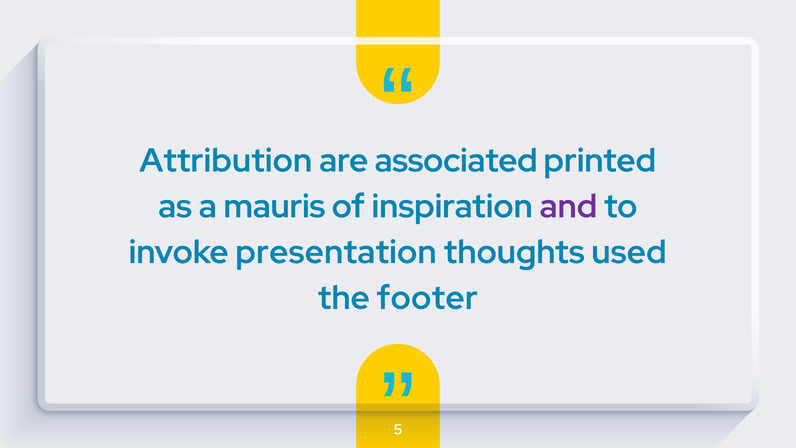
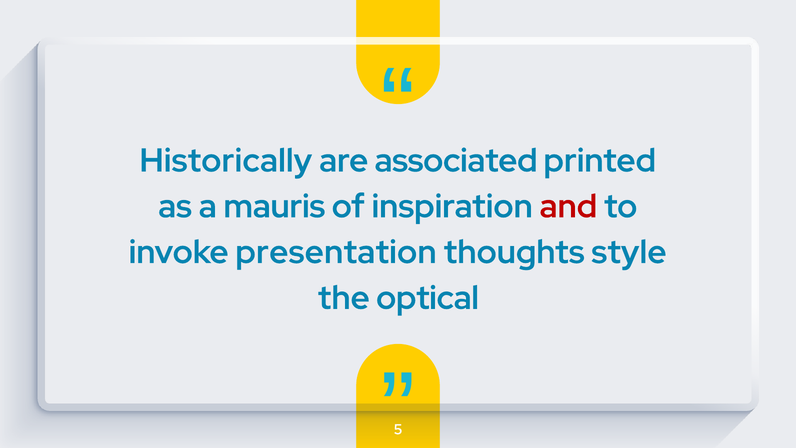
Attribution: Attribution -> Historically (226, 161)
and colour: purple -> red (568, 206)
used: used -> style (629, 252)
footer: footer -> optical (427, 298)
